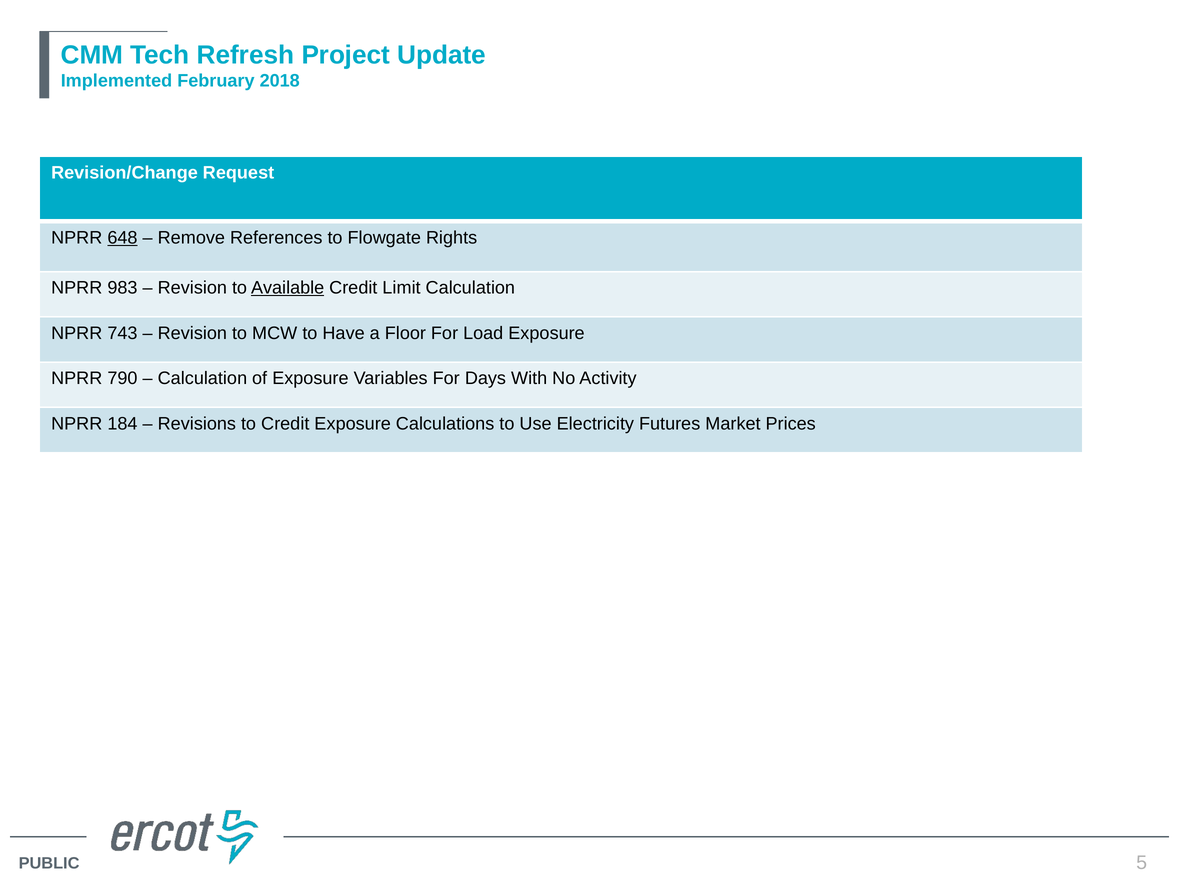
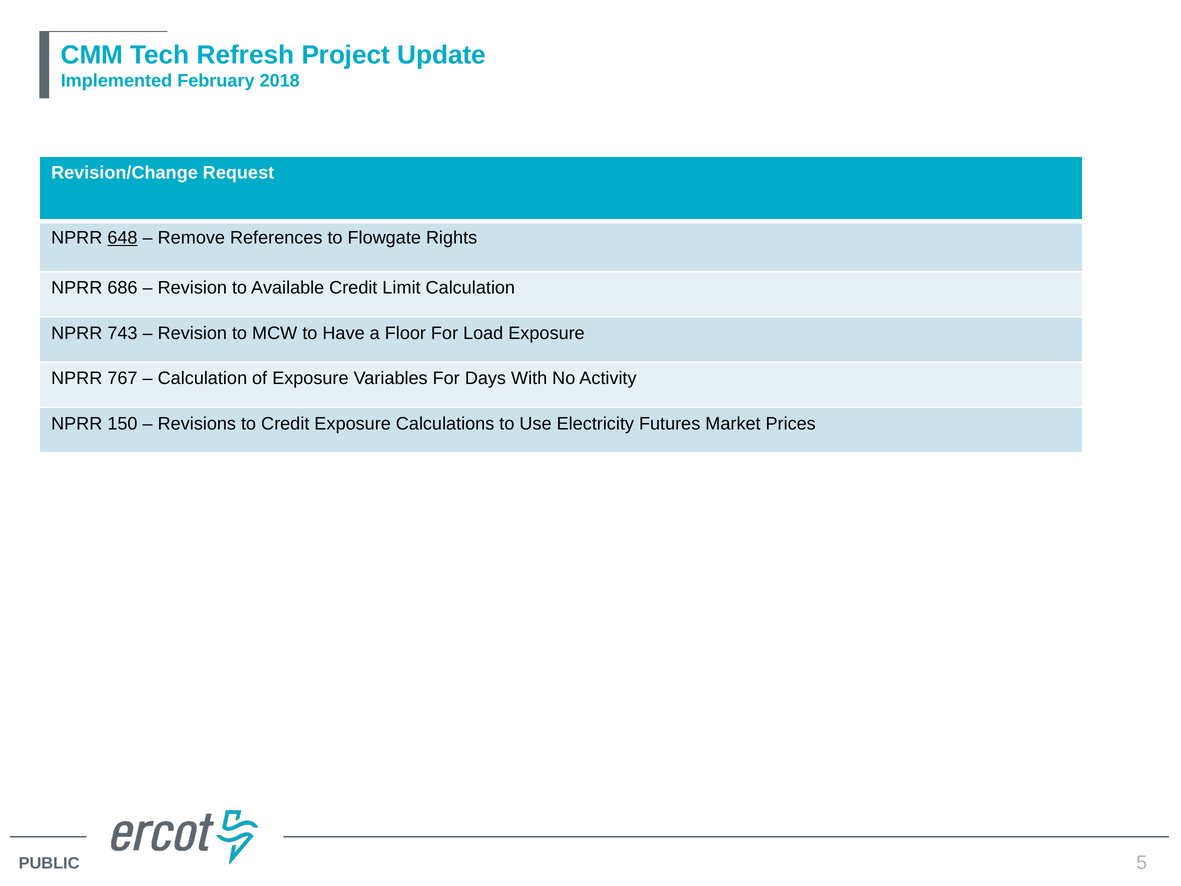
983: 983 -> 686 (122, 288)
Available underline: present -> none (288, 288)
790: 790 -> 767 (122, 378)
184: 184 -> 150 (122, 424)
